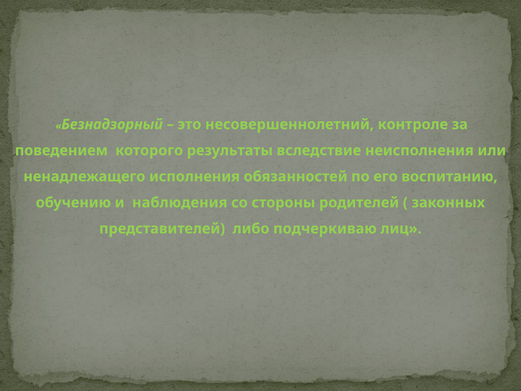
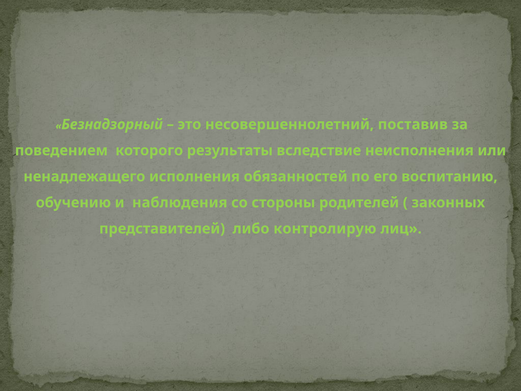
контроле: контроле -> поставив (413, 124)
подчеркиваю: подчеркиваю -> контролирую (325, 229)
